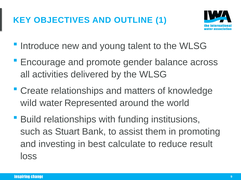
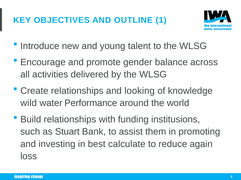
matters: matters -> looking (140, 91)
Represented: Represented -> Performance (91, 104)
result: result -> again (201, 145)
